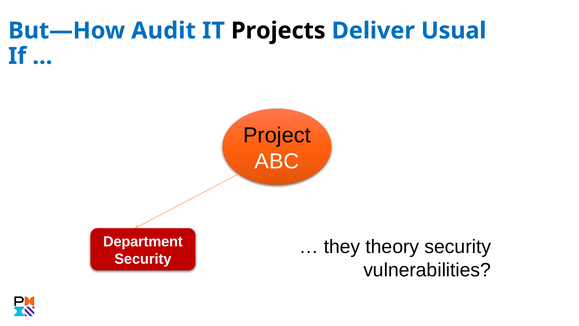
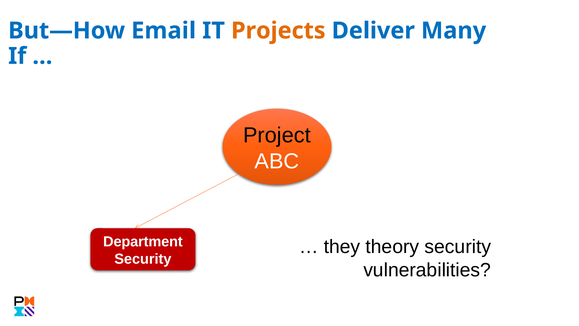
Audit: Audit -> Email (164, 31)
Projects colour: black -> orange (278, 31)
Usual: Usual -> Many (454, 31)
